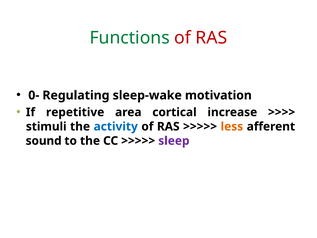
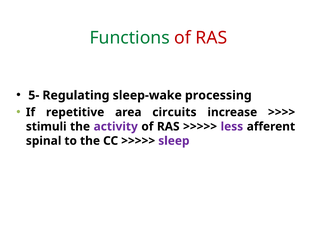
0-: 0- -> 5- (34, 95)
motivation: motivation -> processing (218, 95)
cortical: cortical -> circuits (174, 112)
activity colour: blue -> purple (116, 126)
less colour: orange -> purple (232, 126)
sound: sound -> spinal (44, 141)
